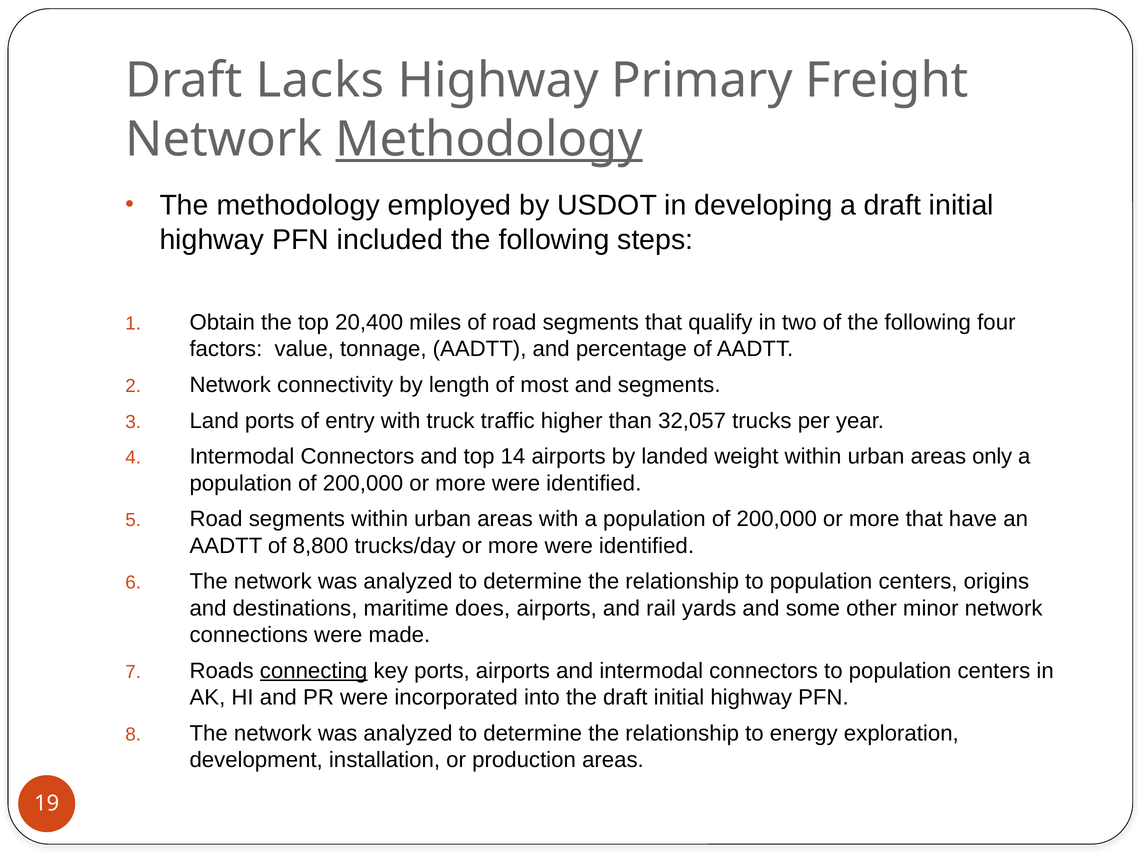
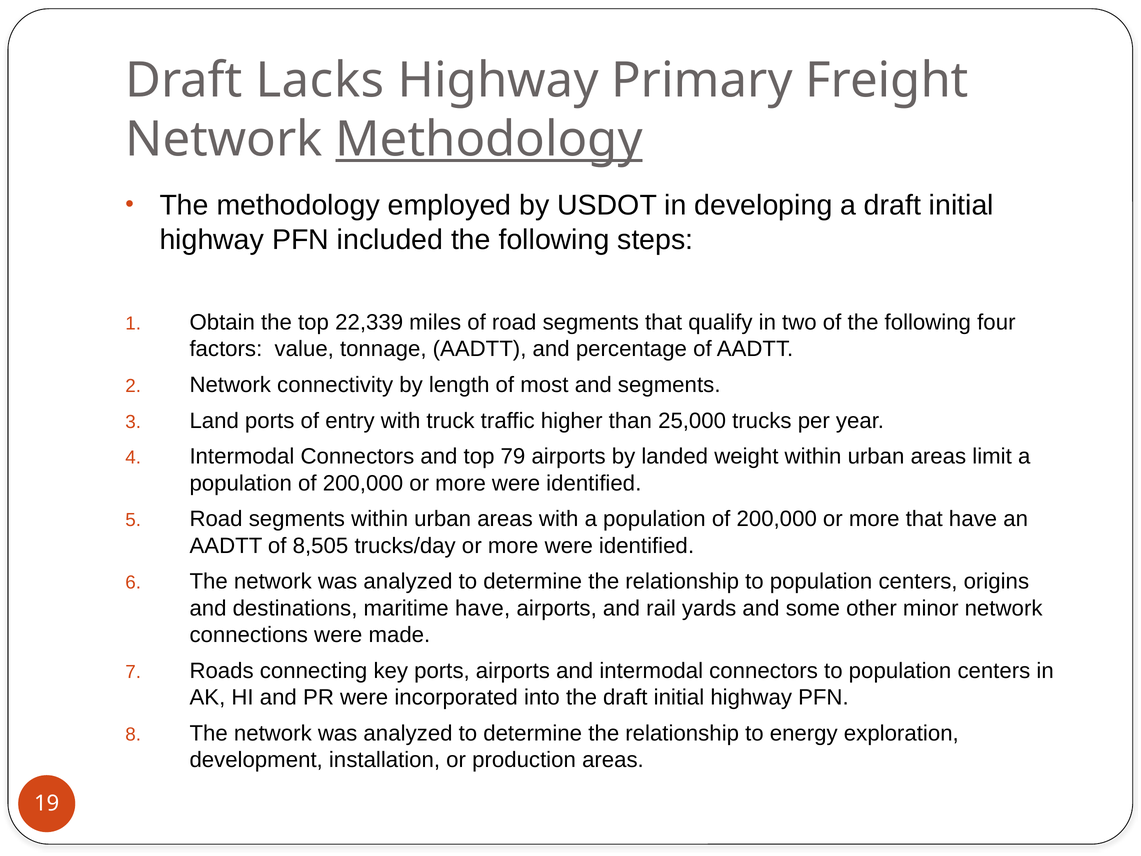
20,400: 20,400 -> 22,339 (369, 322)
32,057: 32,057 -> 25,000 (692, 421)
14: 14 -> 79 (513, 456)
only: only -> limit (992, 456)
8,800: 8,800 -> 8,505 (320, 546)
maritime does: does -> have (483, 608)
connecting underline: present -> none (314, 671)
